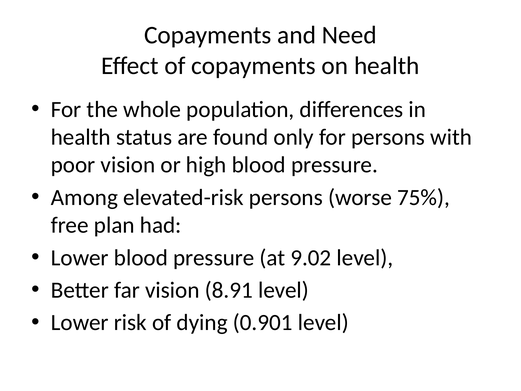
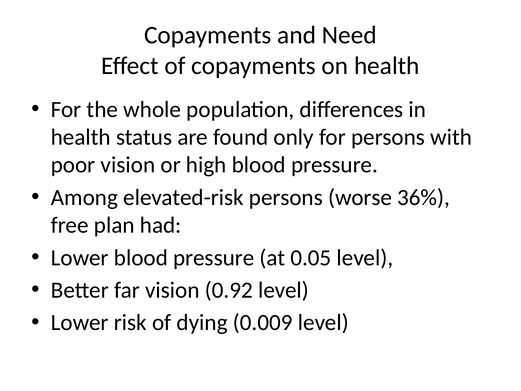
75%: 75% -> 36% (424, 197)
9.02: 9.02 -> 0.05 (311, 258)
8.91: 8.91 -> 0.92 (229, 290)
0.901: 0.901 -> 0.009 (263, 322)
